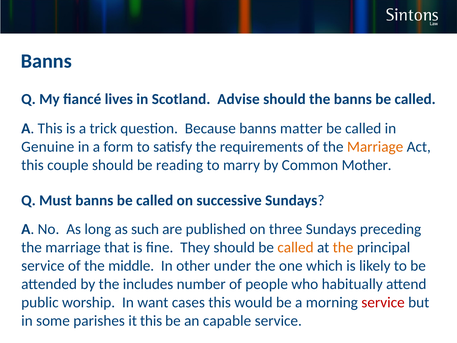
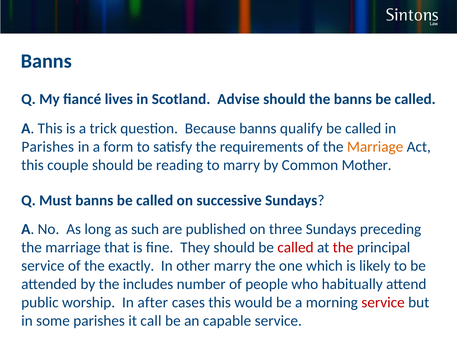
matter: matter -> qualify (301, 128)
Genuine: Genuine -> Parishes (48, 147)
called colour: orange -> red (296, 247)
the colour: orange -> red (343, 247)
middle: middle -> exactly (131, 266)
other under: under -> marry (232, 266)
want: want -> after (153, 302)
it this: this -> call (151, 320)
